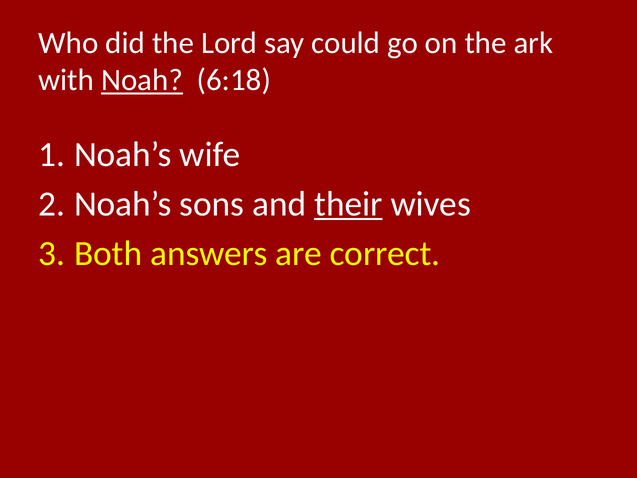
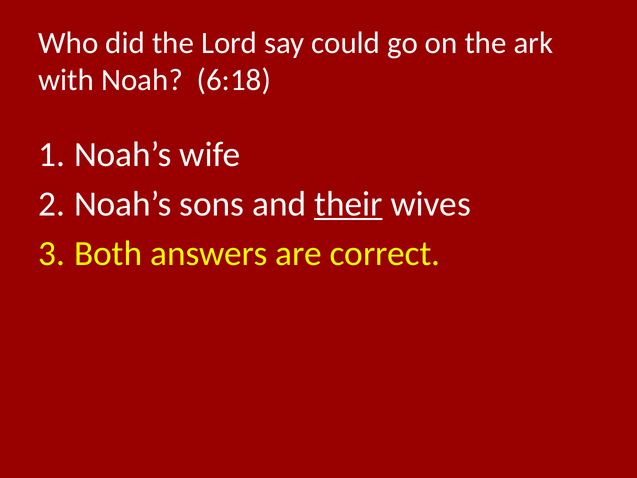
Noah underline: present -> none (142, 80)
